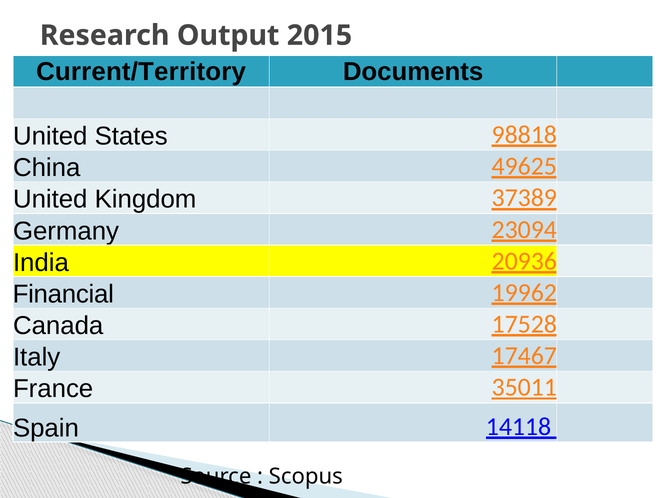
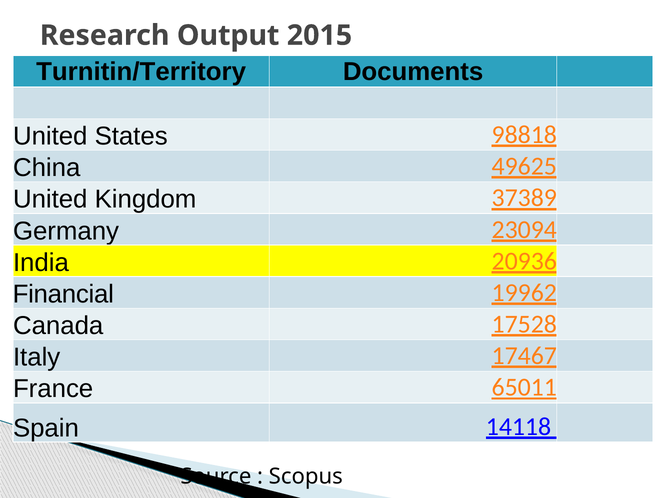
Current/Territory: Current/Territory -> Turnitin/Territory (141, 72)
35011: 35011 -> 65011 (524, 387)
